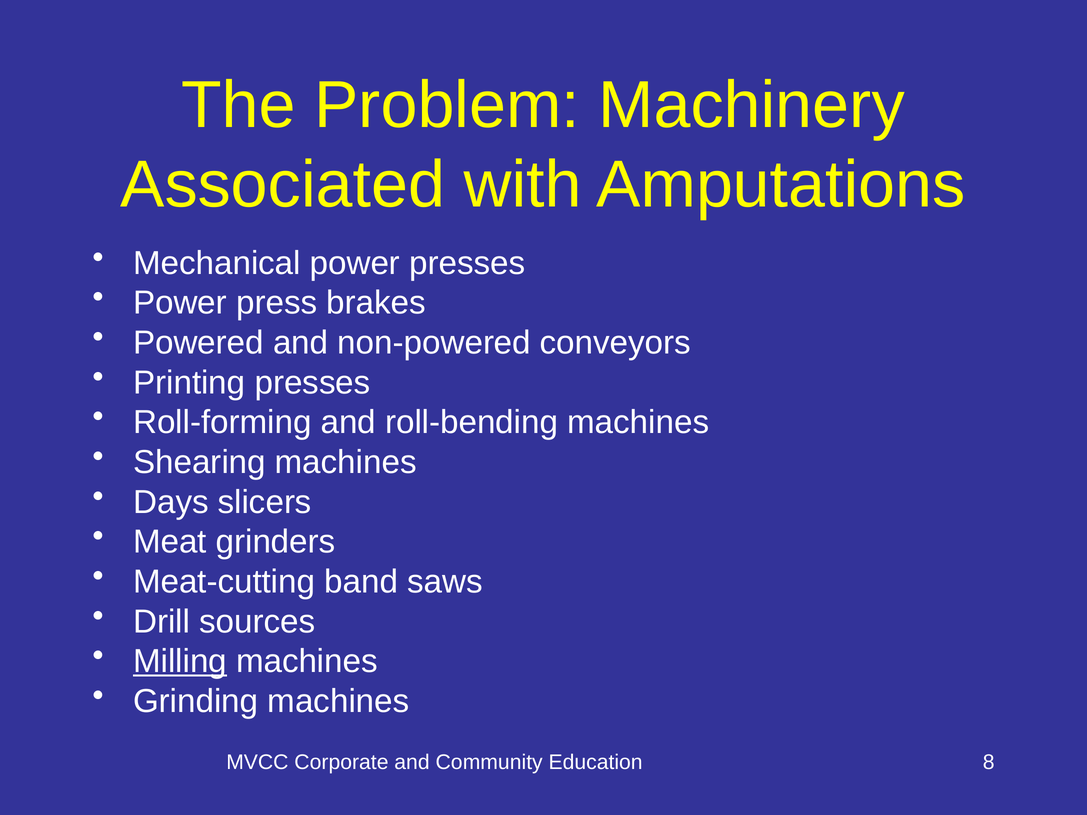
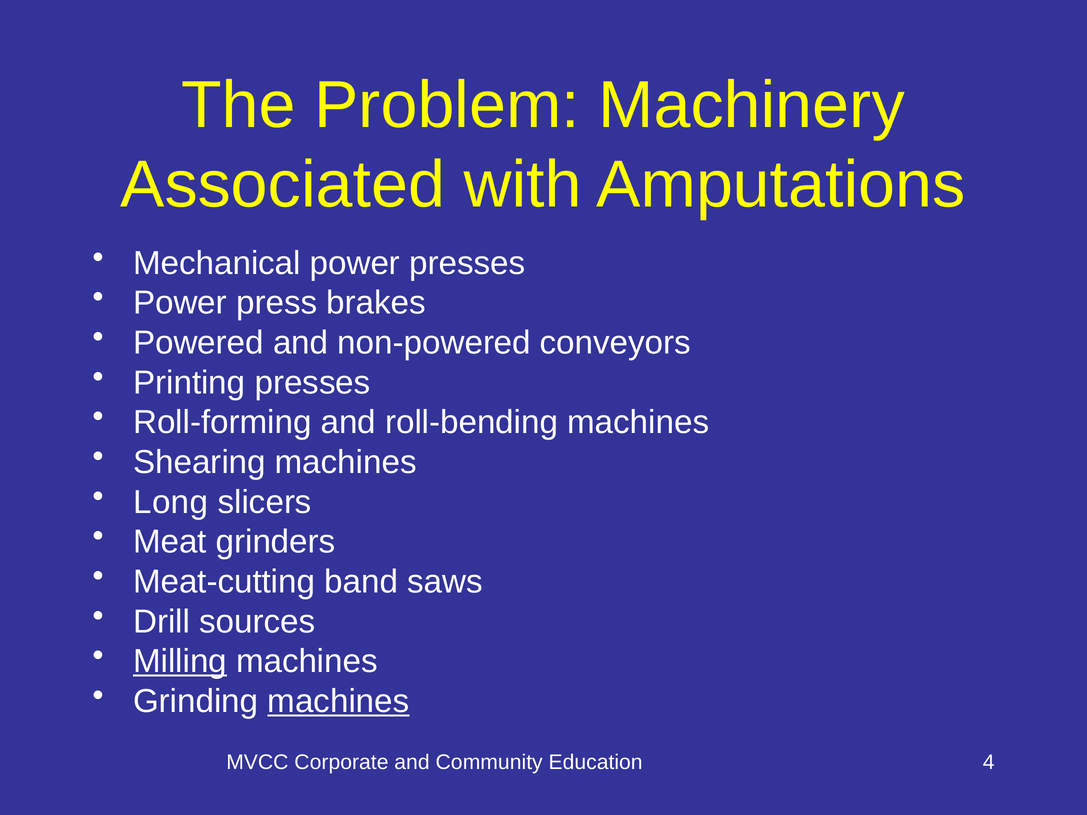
Days: Days -> Long (171, 502)
machines underline: none -> present (338, 701)
8: 8 -> 4 (989, 762)
